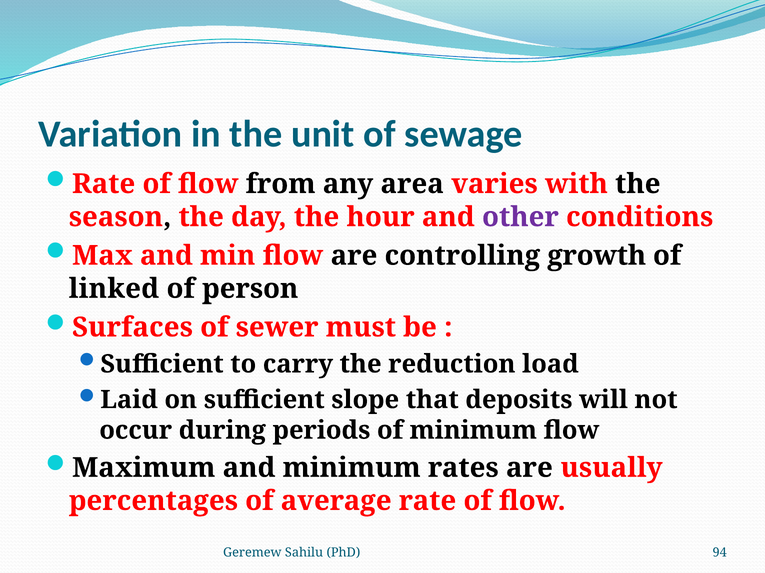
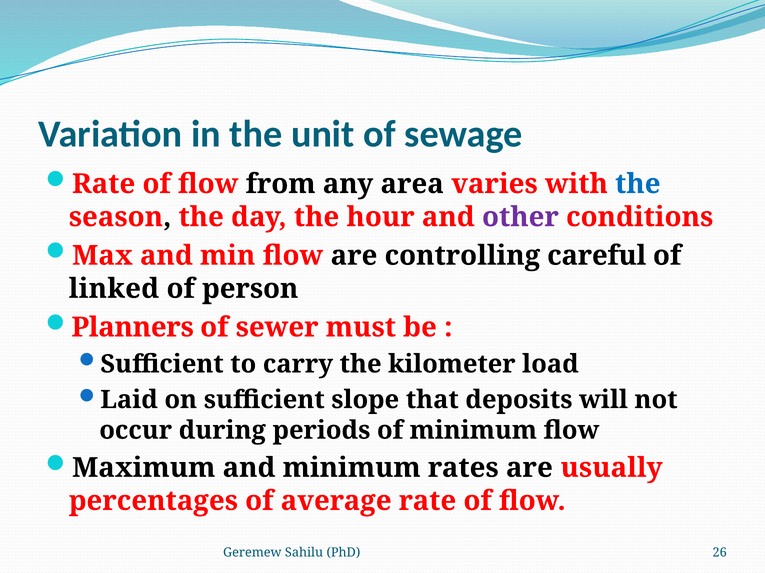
the colour: black -> blue (638, 184)
growth: growth -> careful (597, 256)
Surfaces: Surfaces -> Planners (133, 328)
reduction: reduction -> kilometer (452, 365)
94: 94 -> 26 (720, 553)
